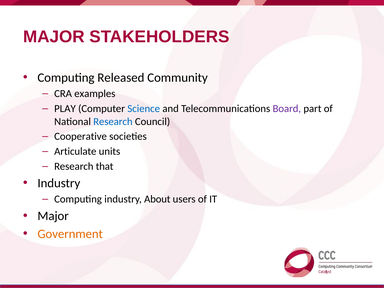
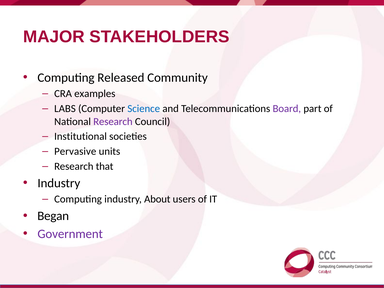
PLAY: PLAY -> LABS (65, 109)
Research colour: blue -> purple (113, 121)
Cooperative: Cooperative -> Institutional (81, 136)
Articulate: Articulate -> Pervasive (75, 151)
Major: Major -> Began (53, 216)
Government colour: orange -> purple (70, 234)
